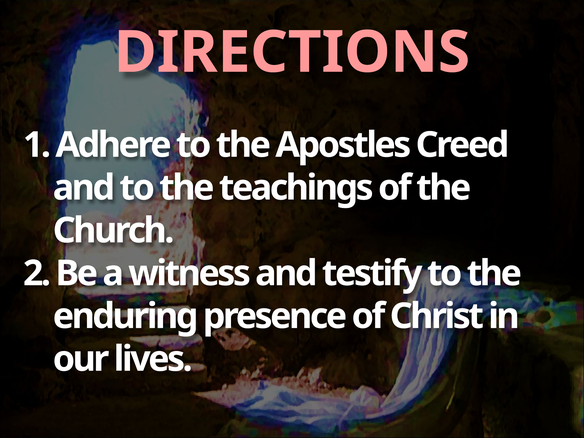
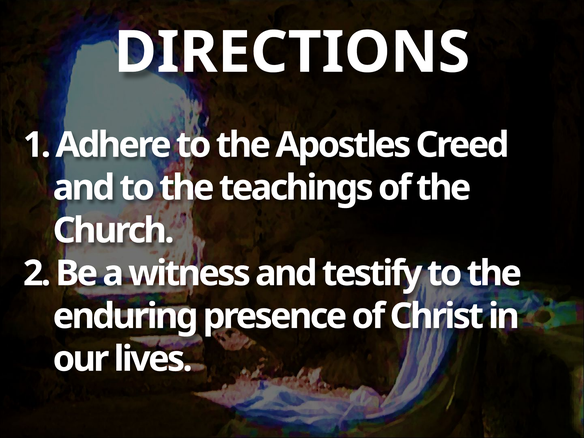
DIRECTIONS colour: pink -> white (292, 53)
